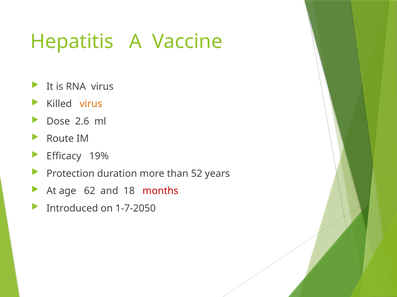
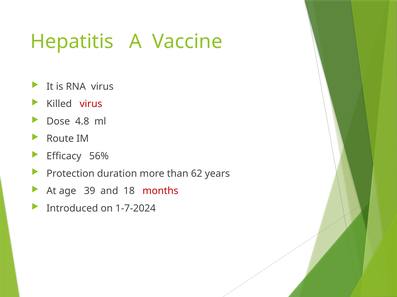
virus colour: orange -> red (91, 104)
2.6: 2.6 -> 4.8 (82, 122)
19%: 19% -> 56% (99, 156)
52: 52 -> 62 (197, 174)
62: 62 -> 39 (90, 191)
1-7-2050: 1-7-2050 -> 1-7-2024 (136, 209)
